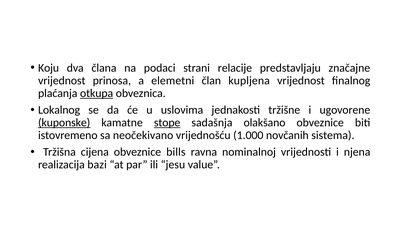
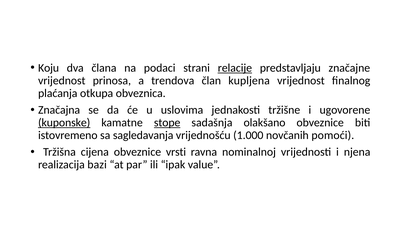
relacije underline: none -> present (235, 68)
elemetni: elemetni -> trendova (173, 80)
otkupa underline: present -> none (97, 93)
Lokalnog: Lokalnog -> Značajna (59, 110)
neočekivano: neočekivano -> sagledavanja (143, 135)
sistema: sistema -> pomoći (333, 135)
bills: bills -> vrsti (176, 152)
jesu: jesu -> ipak (173, 164)
